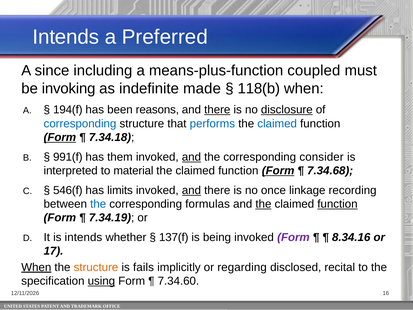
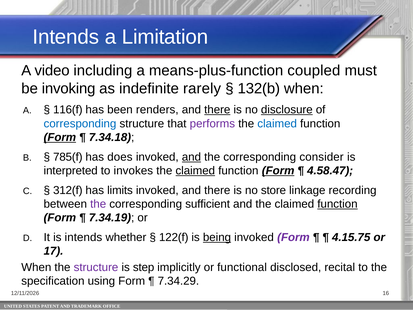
Preferred: Preferred -> Limitation (165, 37)
since: since -> video (52, 71)
made: made -> rarely (202, 88)
118(b: 118(b -> 132(b (259, 88)
194(f: 194(f -> 116(f (68, 110)
reasons: reasons -> renders (157, 110)
performs colour: blue -> purple (212, 124)
991(f: 991(f -> 785(f (68, 157)
them: them -> does (120, 157)
material: material -> invokes (133, 171)
claimed underline: none -> present (195, 171)
7.34.68: 7.34.68 -> 4.58.47 (330, 171)
546(f: 546(f -> 312(f (68, 190)
and underline: present -> none (191, 190)
once: once -> store (273, 190)
the colour: blue -> purple (98, 204)
formulas: formulas -> sufficient (208, 204)
the underline: present -> none (263, 204)
137(f: 137(f -> 122(f (174, 237)
being underline: none -> present (217, 237)
8.34.16: 8.34.16 -> 4.15.75 (351, 237)
When underline: present -> none (36, 267)
structure colour: orange -> purple (96, 267)
fails: fails -> step (144, 267)
regarding: regarding -> functional (242, 267)
using underline: present -> none (101, 281)
7.34.60: 7.34.60 -> 7.34.29 (178, 281)
